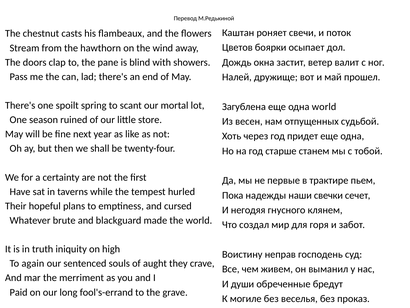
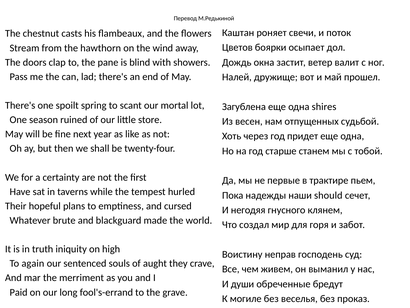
одна world: world -> shires (324, 107)
свечки: свечки -> should (328, 195)
